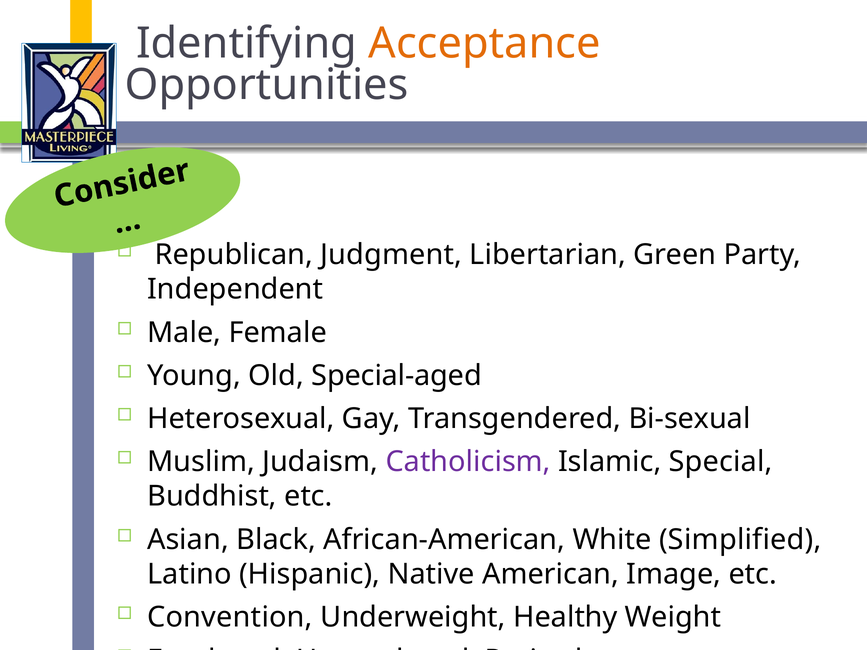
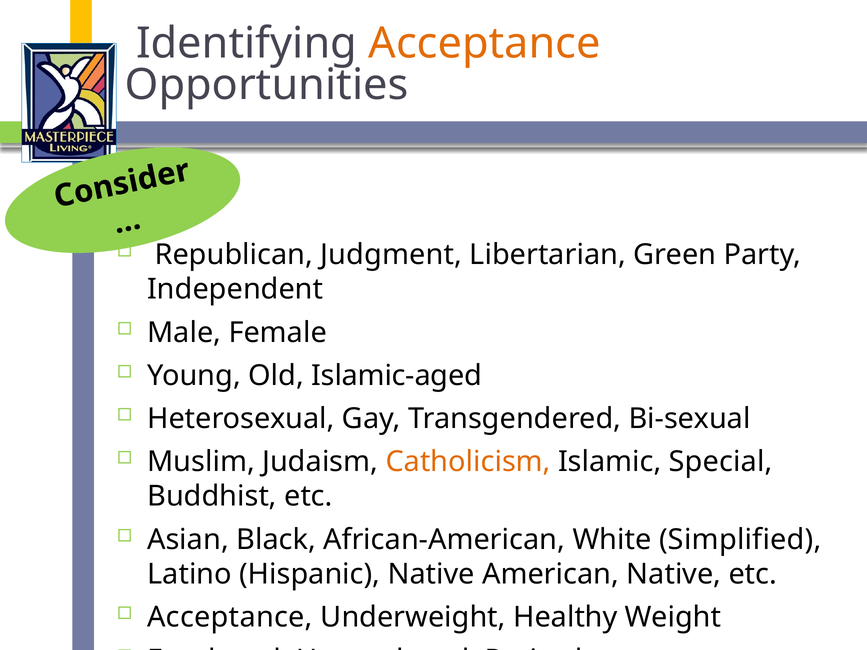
Special-aged: Special-aged -> Islamic-aged (397, 376)
Catholicism colour: purple -> orange (468, 462)
American Image: Image -> Native (674, 574)
Convention: Convention -> Acceptance (230, 618)
